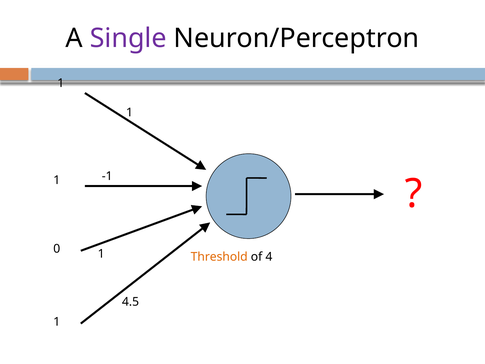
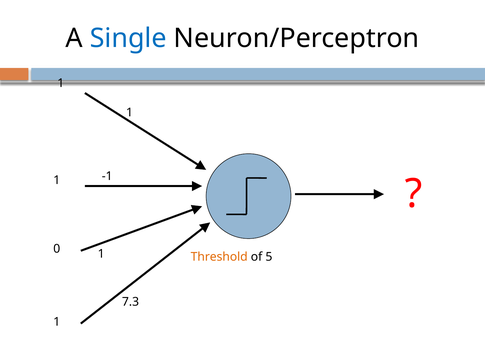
Single colour: purple -> blue (128, 38)
4: 4 -> 5 (269, 257)
4.5: 4.5 -> 7.3 (131, 301)
